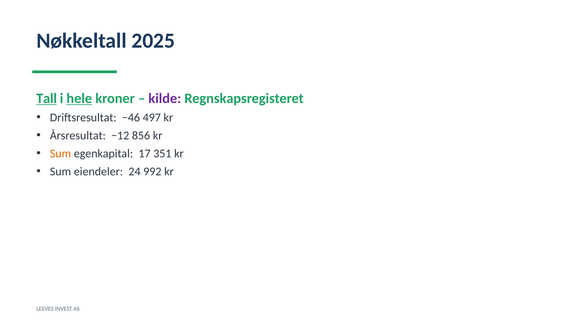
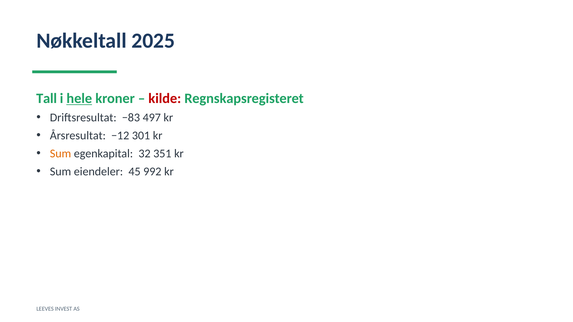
Tall underline: present -> none (47, 99)
kilde colour: purple -> red (165, 99)
−46: −46 -> −83 (131, 118)
856: 856 -> 301 (141, 136)
17: 17 -> 32 (145, 154)
24: 24 -> 45 (135, 172)
